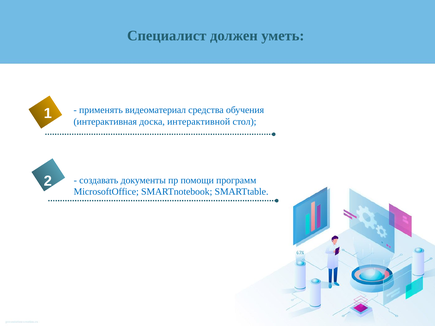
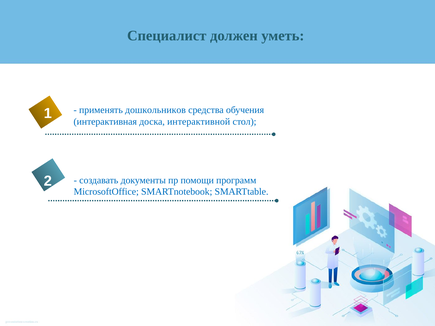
видеоматериал: видеоматериал -> дошкольников (156, 110)
